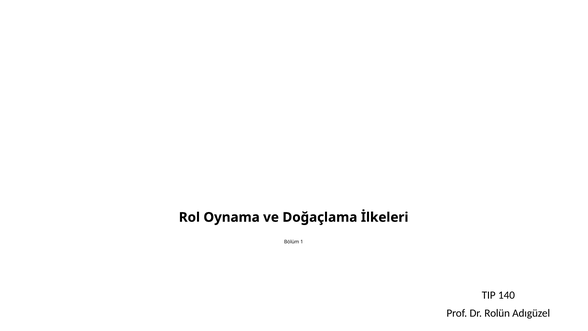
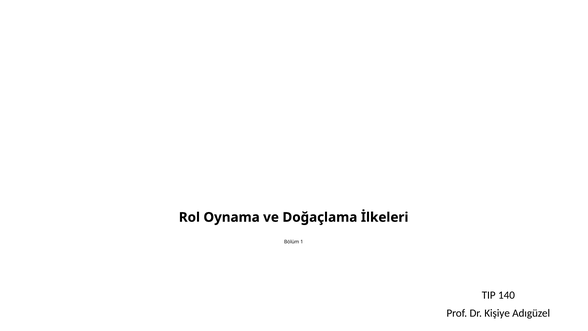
Rolün: Rolün -> Kişiye (497, 313)
